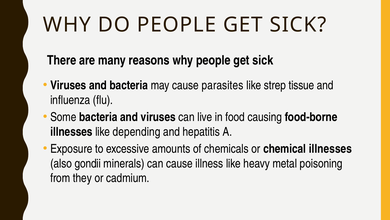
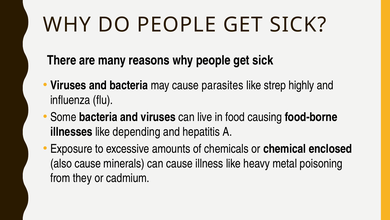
tissue: tissue -> highly (301, 85)
chemical illnesses: illnesses -> enclosed (330, 148)
also gondii: gondii -> cause (88, 163)
